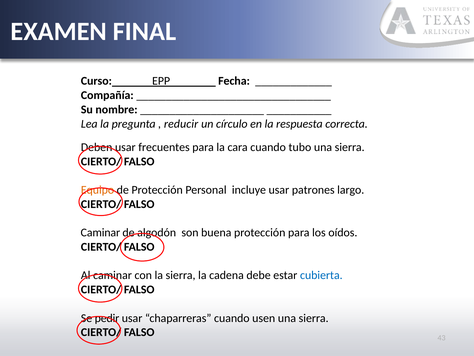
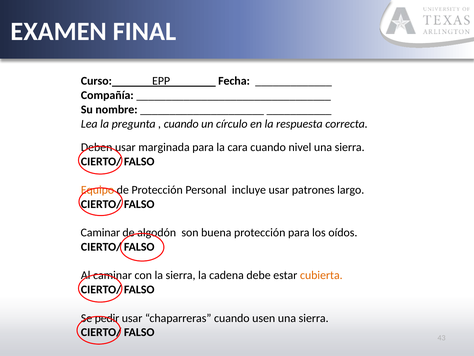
reducir: reducir -> cuando (181, 124)
frecuentes: frecuentes -> marginada (164, 147)
tubo: tubo -> nivel (300, 147)
cubierta colour: blue -> orange (321, 275)
